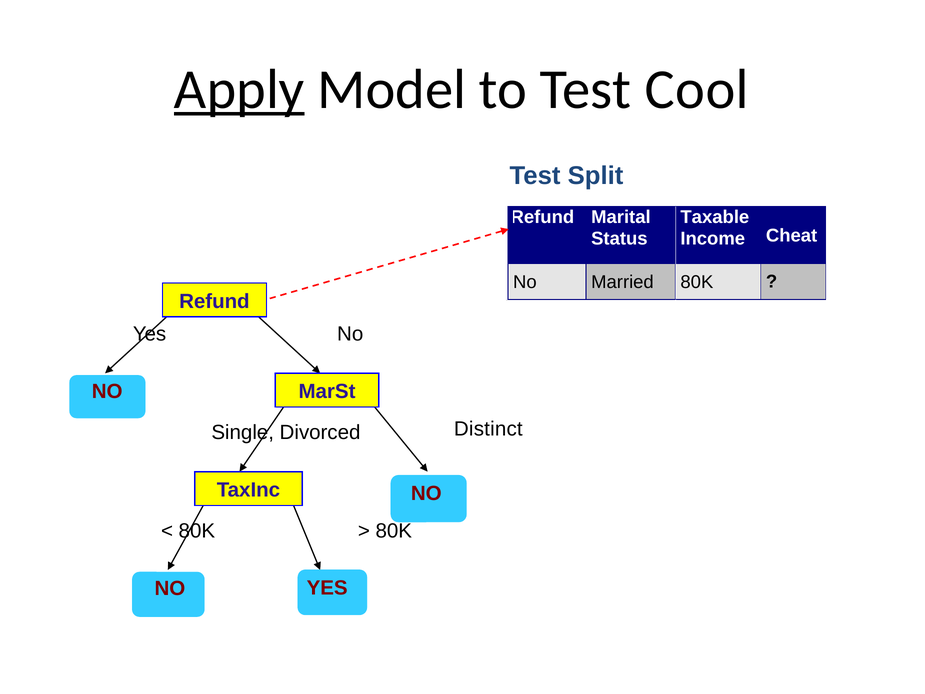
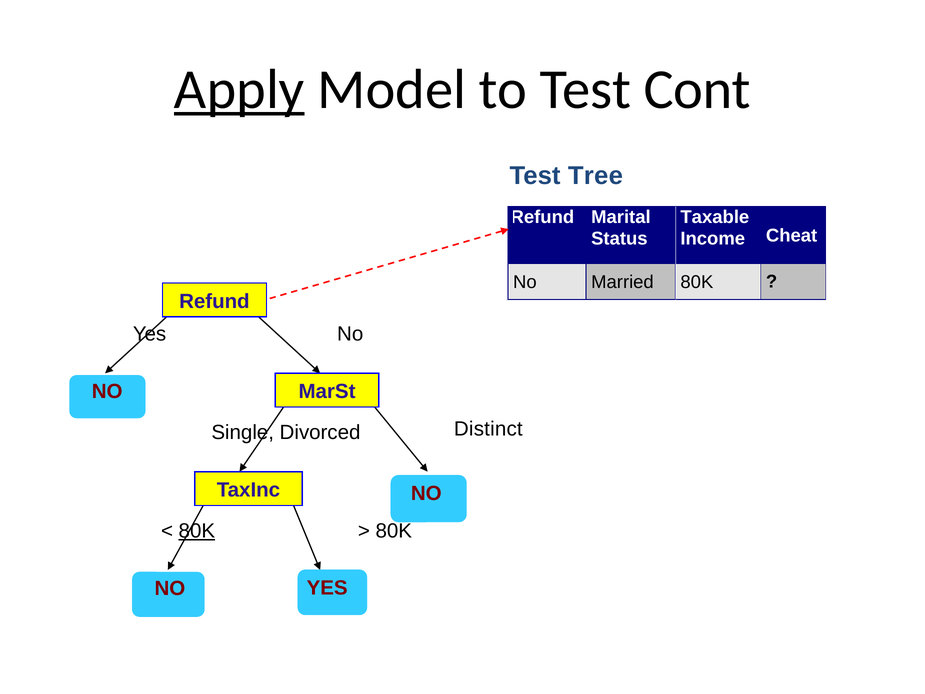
Cool: Cool -> Cont (697, 90)
Split: Split -> Tree (595, 175)
80K underline: none -> present (197, 531)
